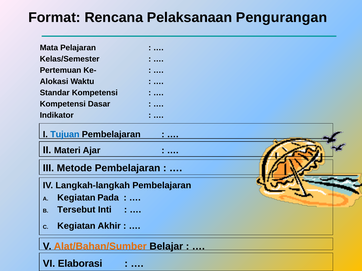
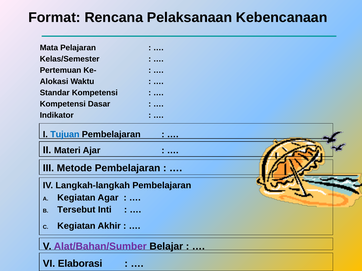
Pengurangan: Pengurangan -> Kebencanaan (282, 18)
Pada: Pada -> Agar (108, 198)
Alat/Bahan/Sumber colour: orange -> purple (100, 247)
